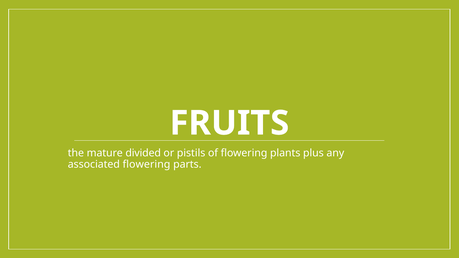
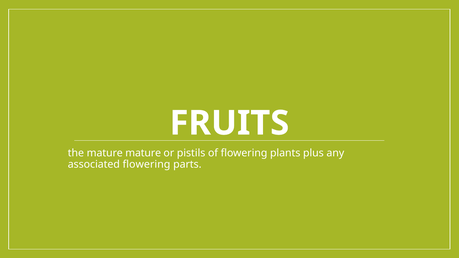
mature divided: divided -> mature (143, 153)
